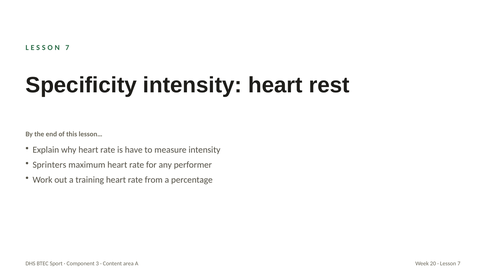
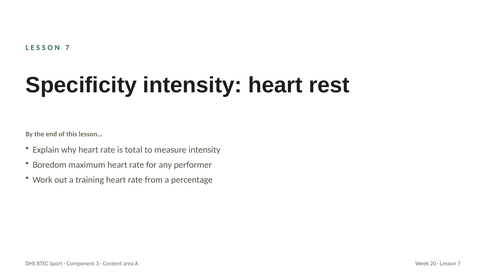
have: have -> total (134, 150)
Sprinters: Sprinters -> Boredom (50, 165)
